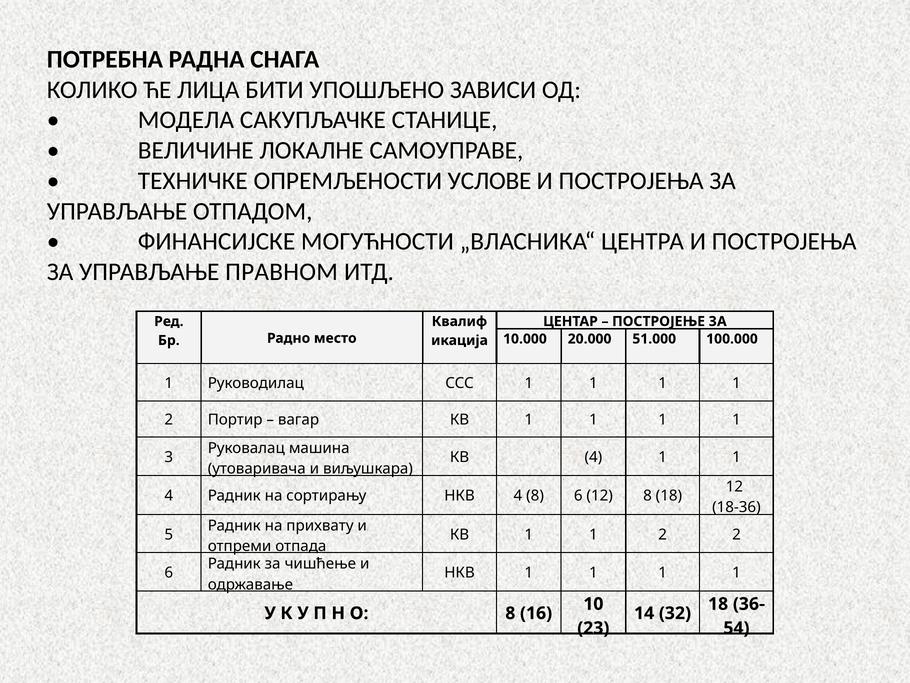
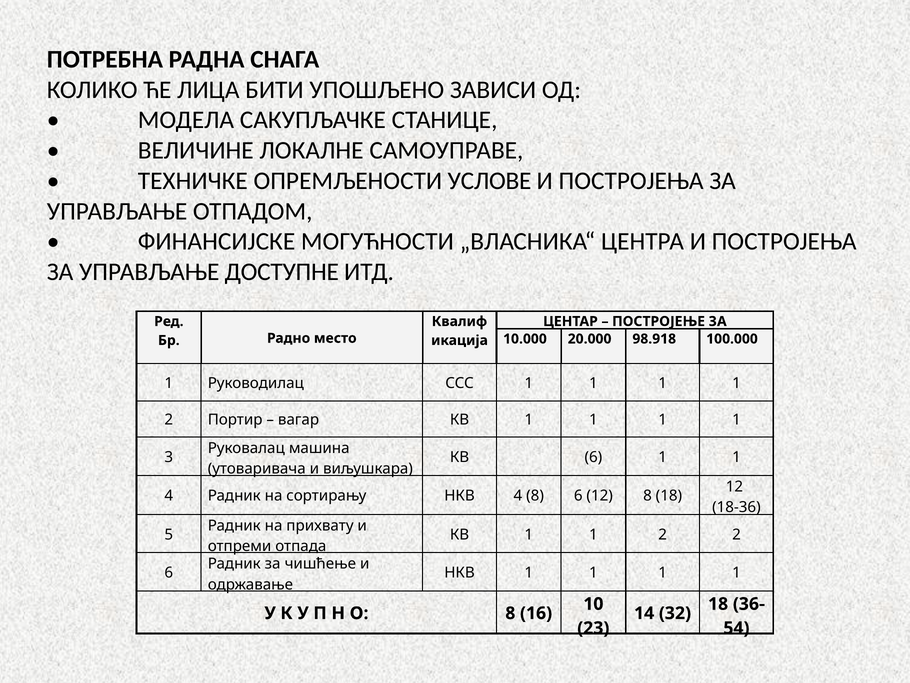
ПРАВНОМ: ПРАВНОМ -> ДОСТУПНЕ (282, 272)
51.000: 51.000 -> 98.918 (654, 339)
КВ 4: 4 -> 6 (593, 457)
